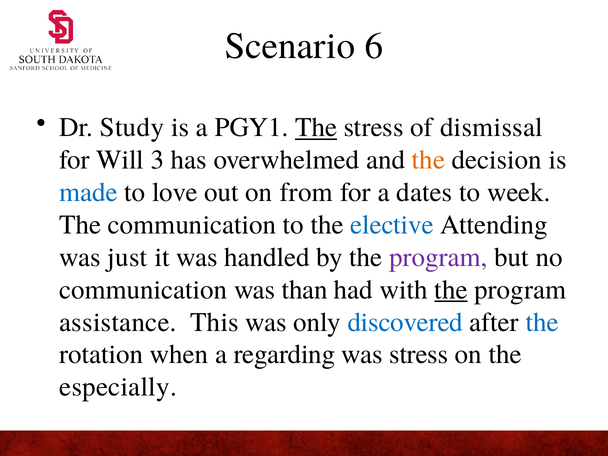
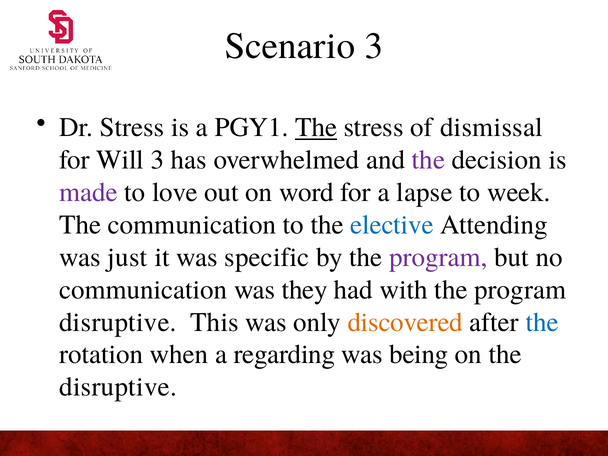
Scenario 6: 6 -> 3 (374, 46)
Dr Study: Study -> Stress (132, 127)
the colour: orange -> purple (428, 160)
made colour: blue -> purple (88, 192)
from: from -> word (307, 192)
dates: dates -> lapse (424, 192)
handled: handled -> specific (267, 257)
than: than -> they (305, 290)
the underline: present -> none (451, 290)
assistance: assistance -> disruptive (118, 322)
discovered colour: blue -> orange (405, 322)
was stress: stress -> being (419, 355)
especially: especially -> disruptive (118, 387)
